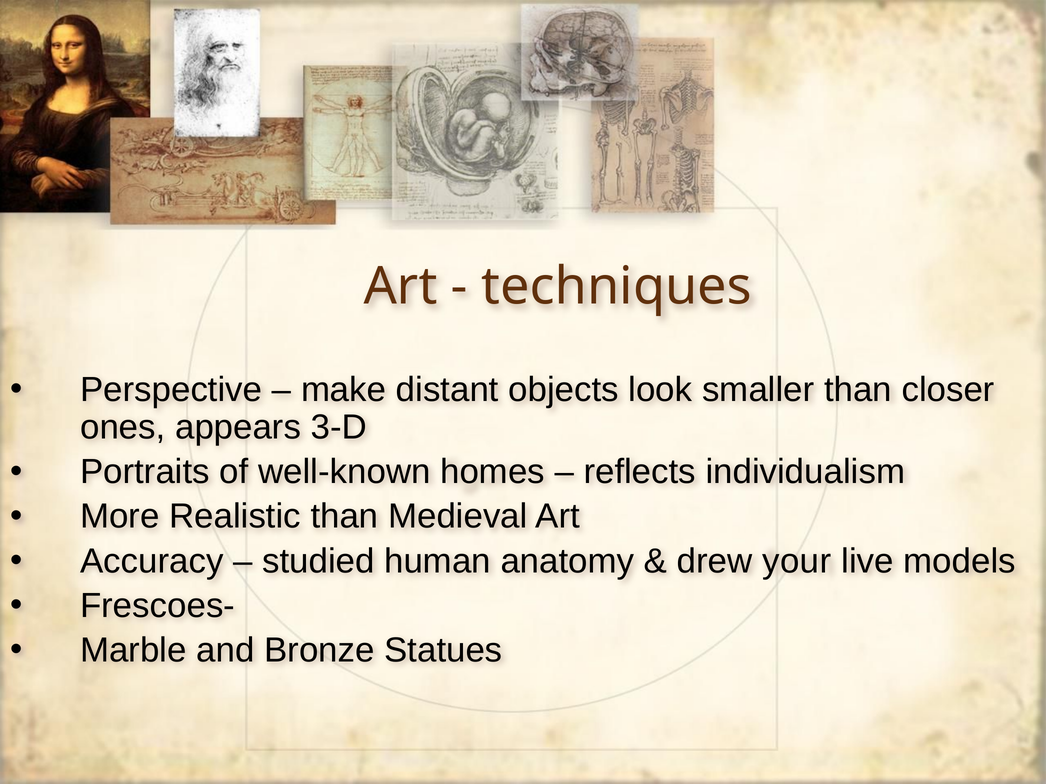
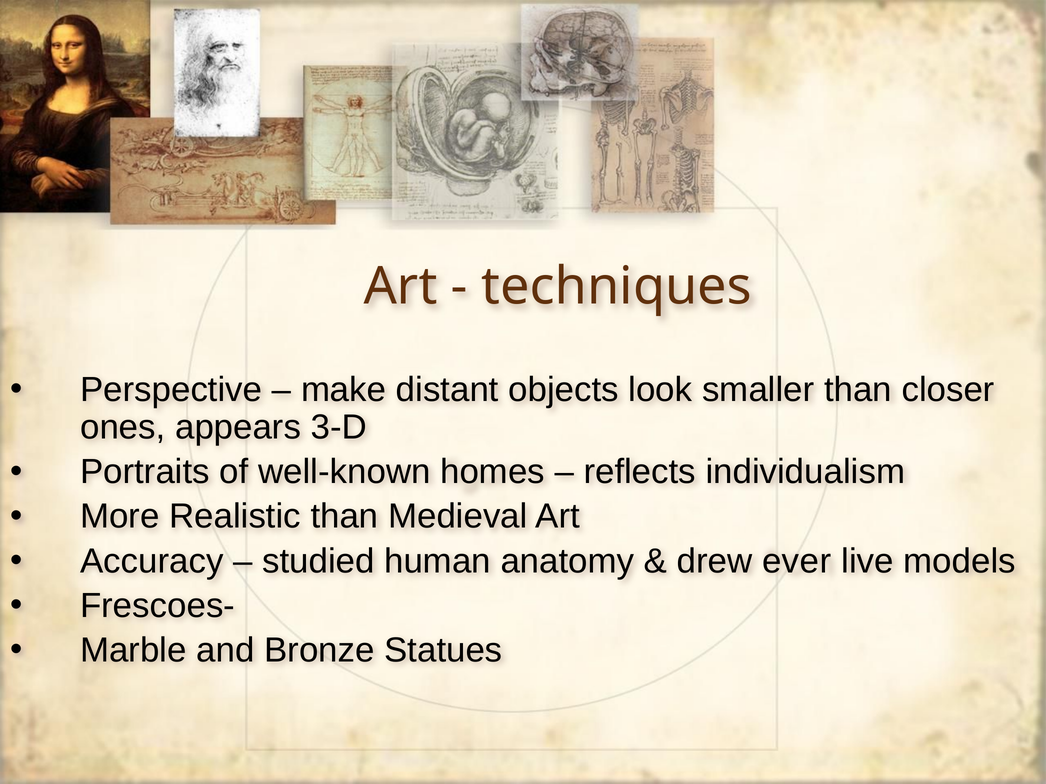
your: your -> ever (797, 561)
